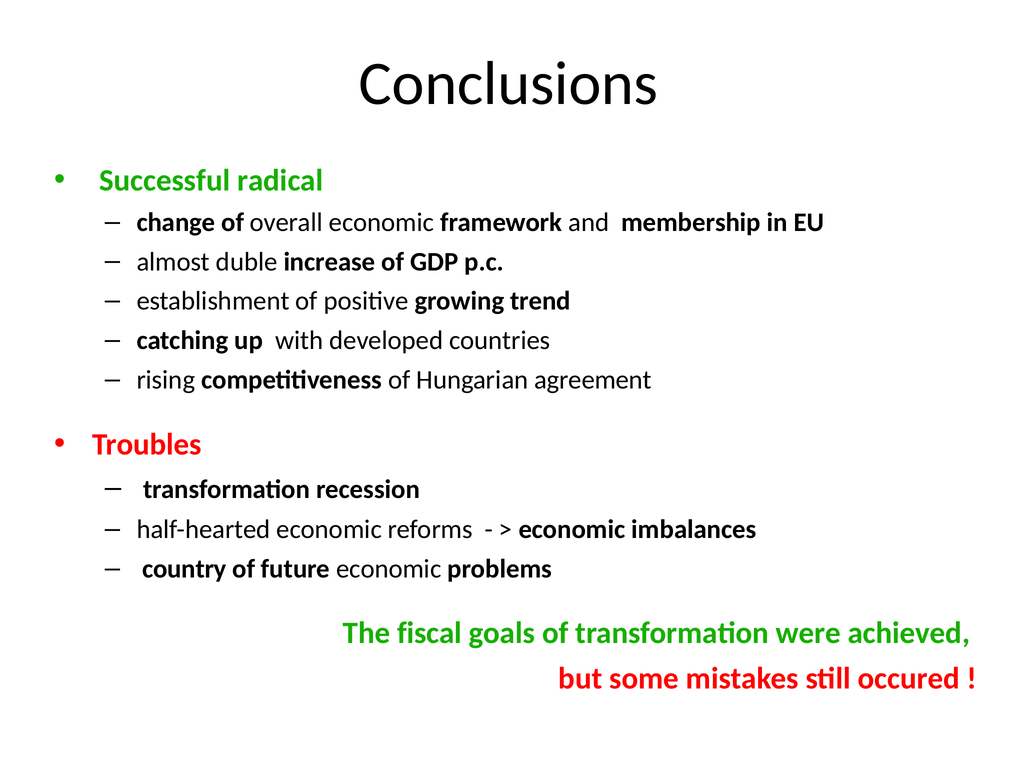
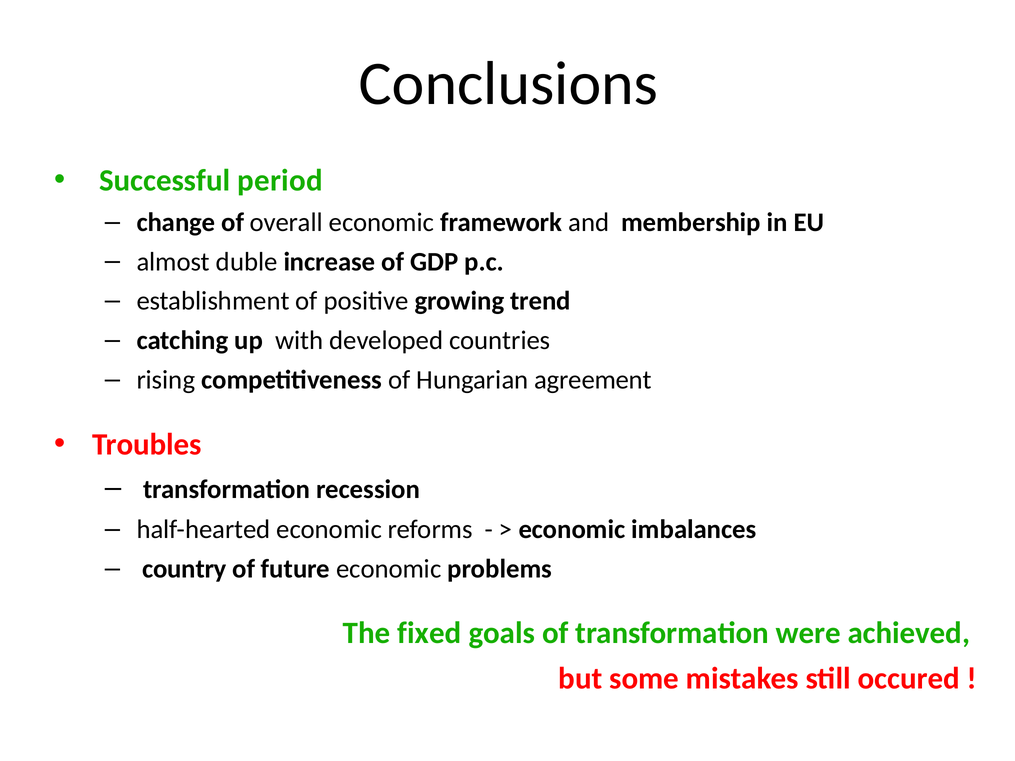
radical: radical -> period (280, 181)
fiscal: fiscal -> fixed (429, 633)
